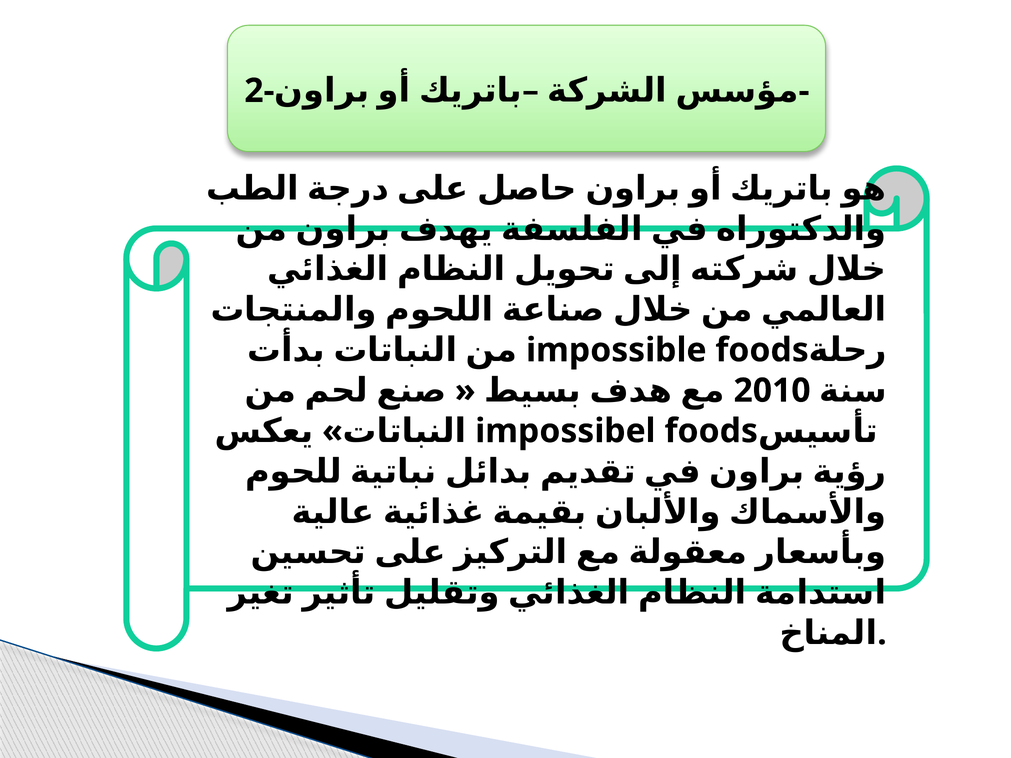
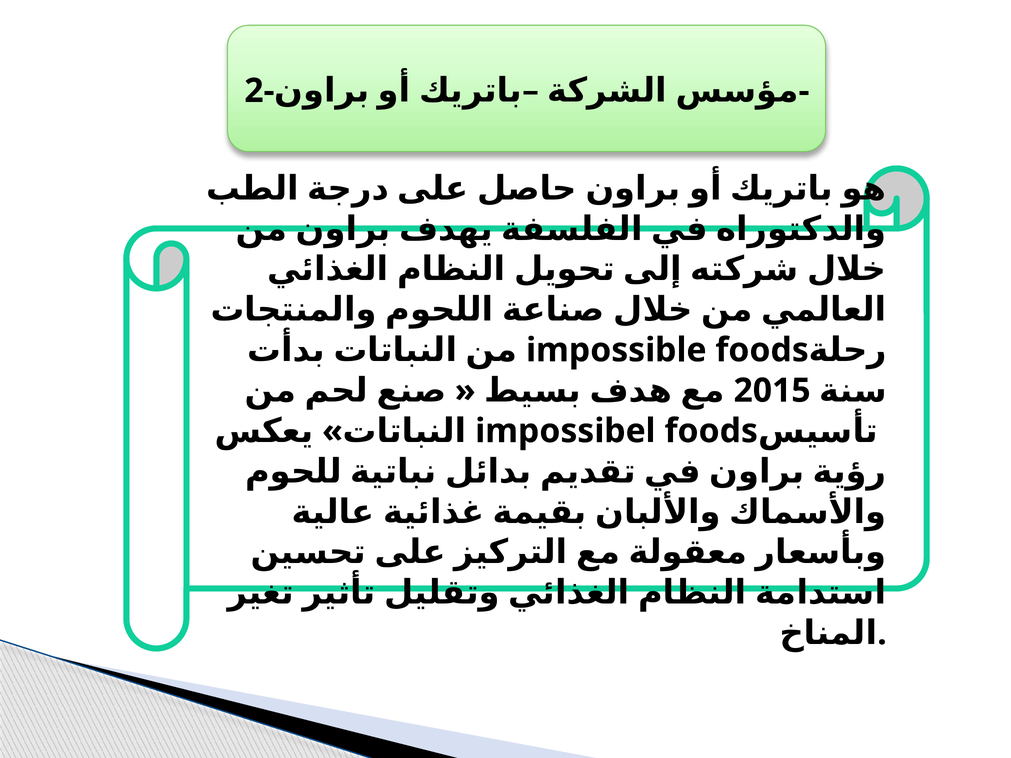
2010: 2010 -> 2015 (772, 391)
